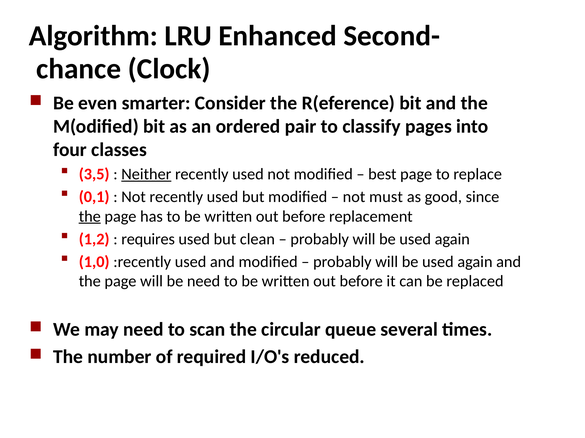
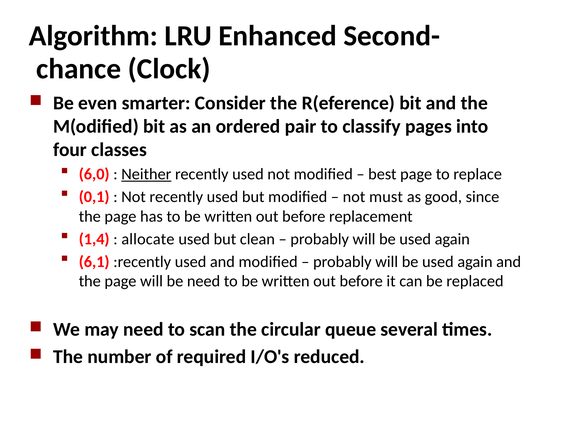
3,5: 3,5 -> 6,0 (94, 174)
the underline: present -> none (90, 217)
1,2: 1,2 -> 1,4 (94, 239)
requires: requires -> allocate (148, 239)
1,0: 1,0 -> 6,1 (94, 262)
